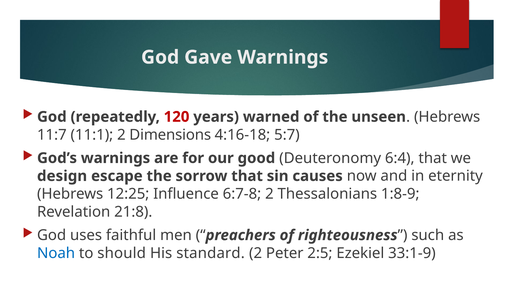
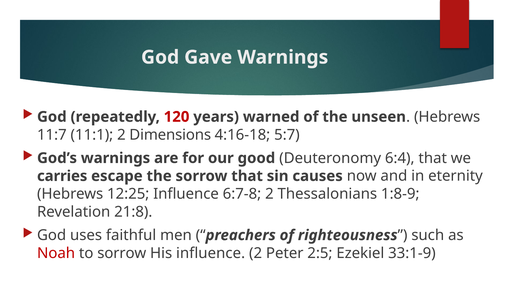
design: design -> carries (62, 176)
Noah colour: blue -> red (56, 253)
to should: should -> sorrow (122, 253)
His standard: standard -> influence (211, 253)
